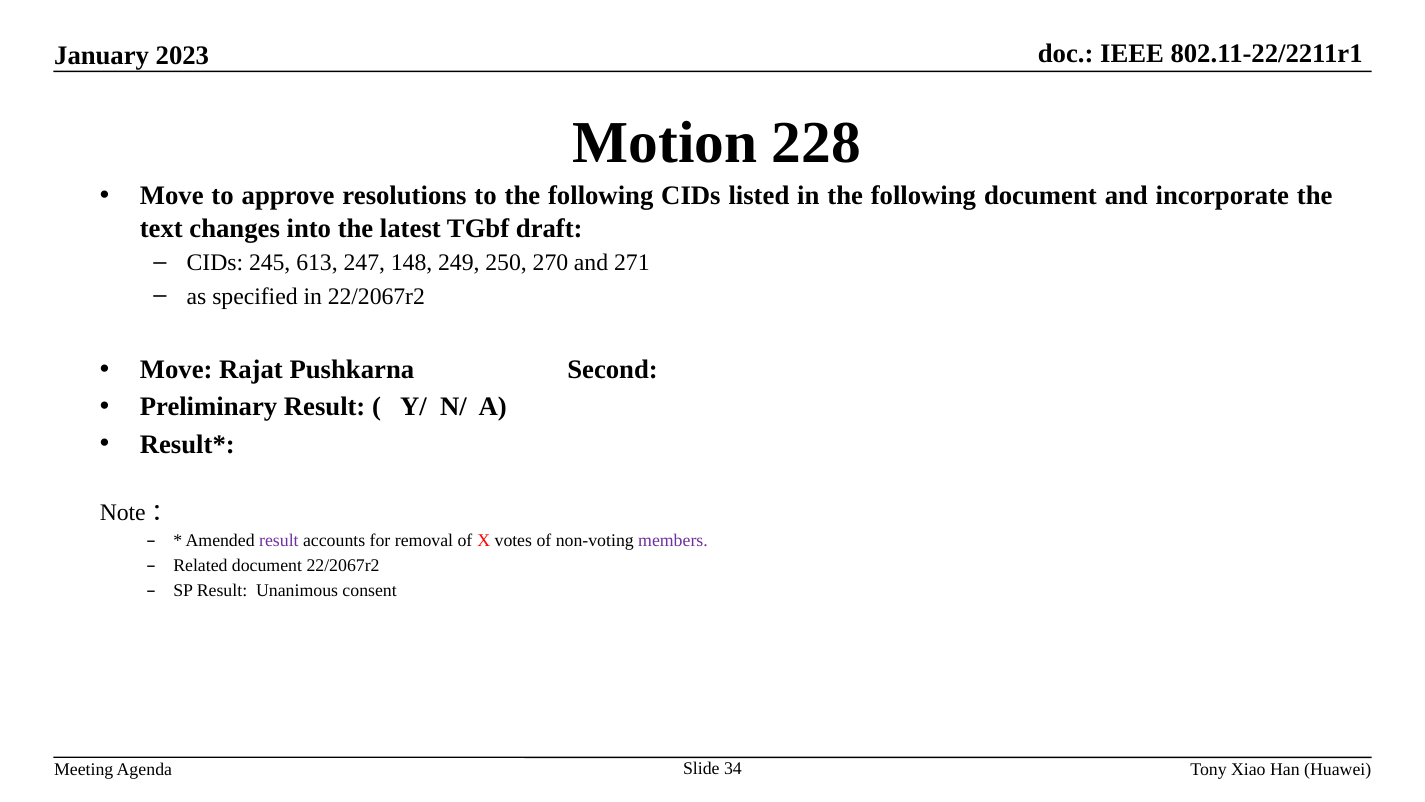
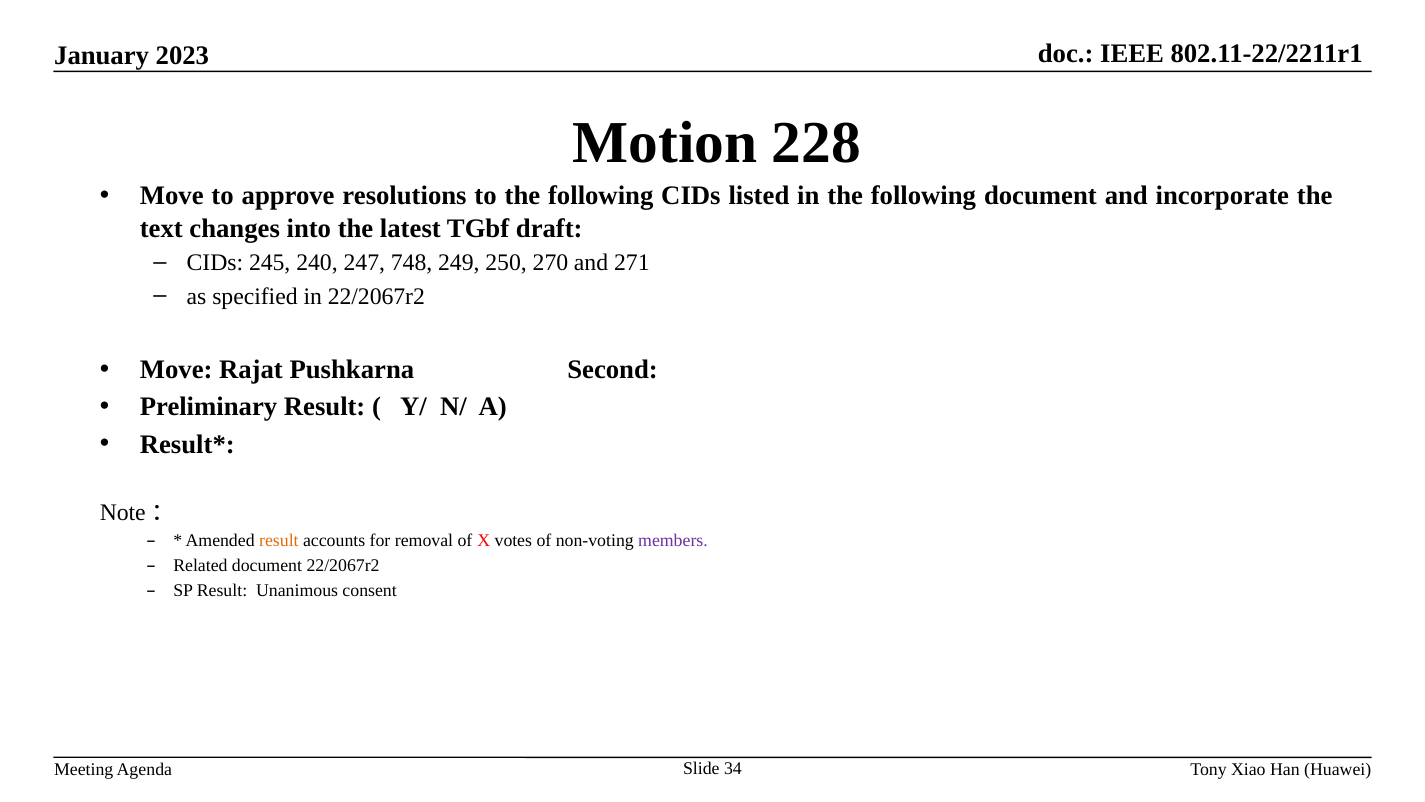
613: 613 -> 240 (317, 263)
148: 148 -> 748 (412, 263)
result colour: purple -> orange (279, 540)
